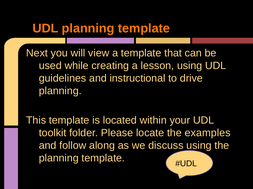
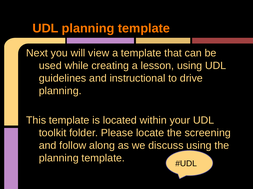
examples: examples -> screening (208, 133)
